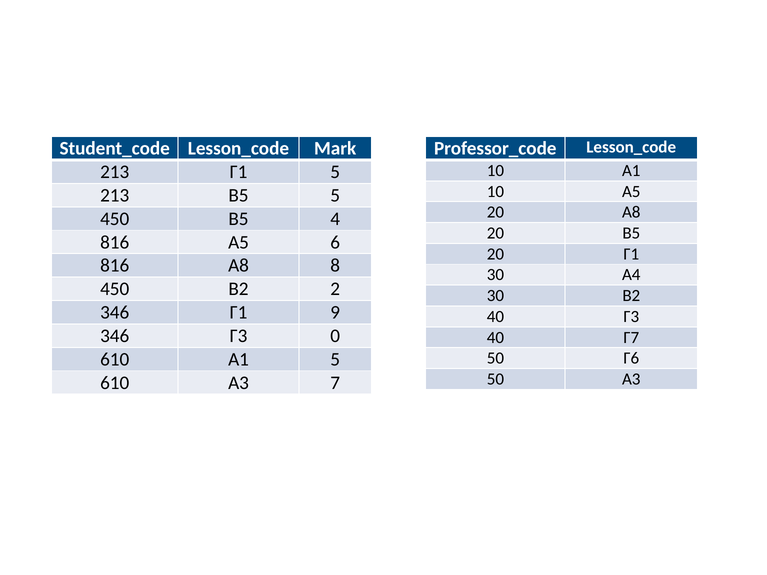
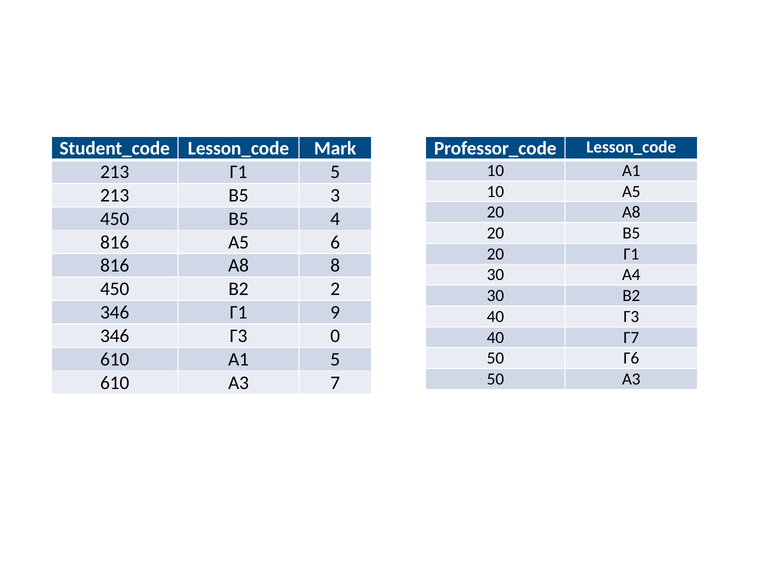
Β5 5: 5 -> 3 (335, 195)
